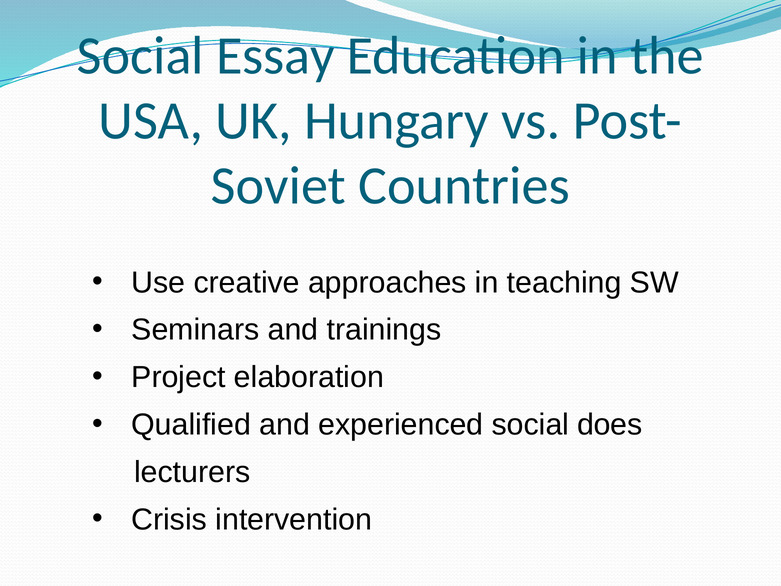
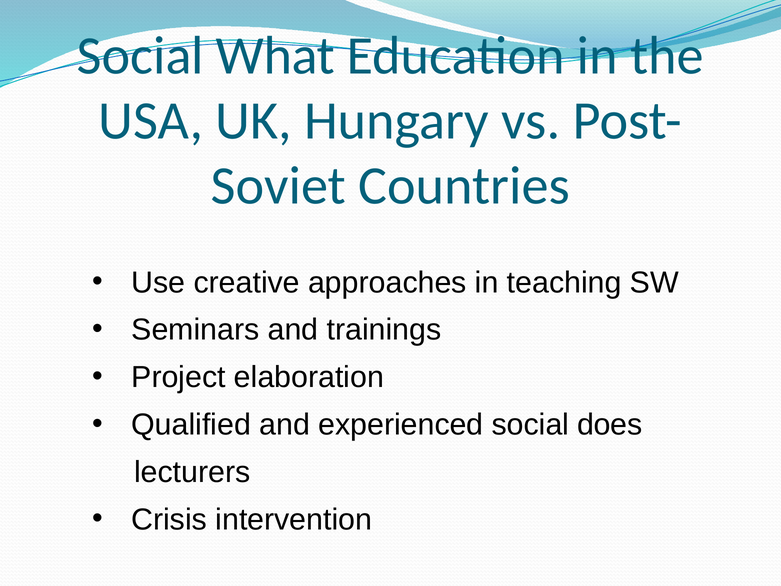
Essay: Essay -> What (276, 56)
